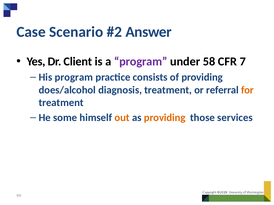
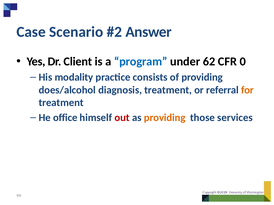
program colour: purple -> blue (141, 62)
58: 58 -> 62 (209, 62)
7: 7 -> 0 (243, 62)
His program: program -> modality (74, 77)
some: some -> office (65, 118)
out colour: orange -> red (122, 118)
